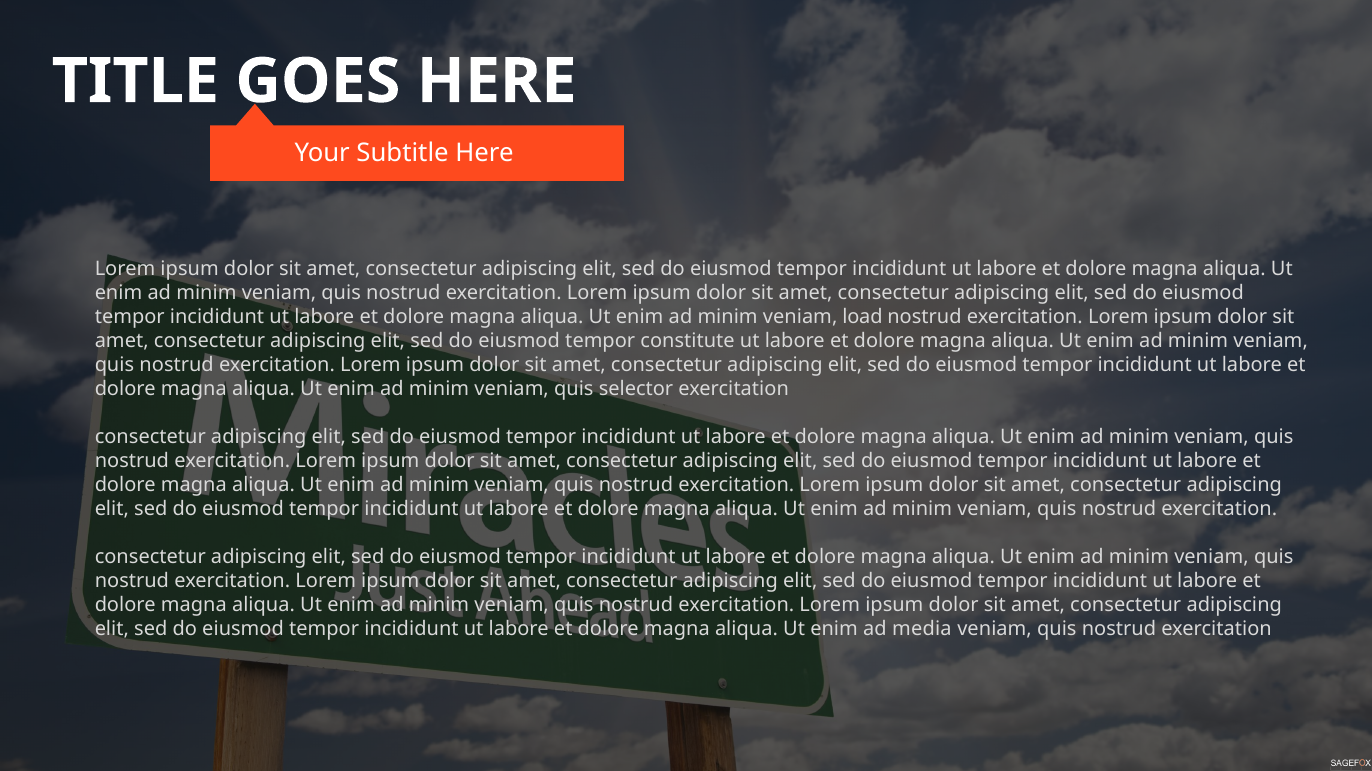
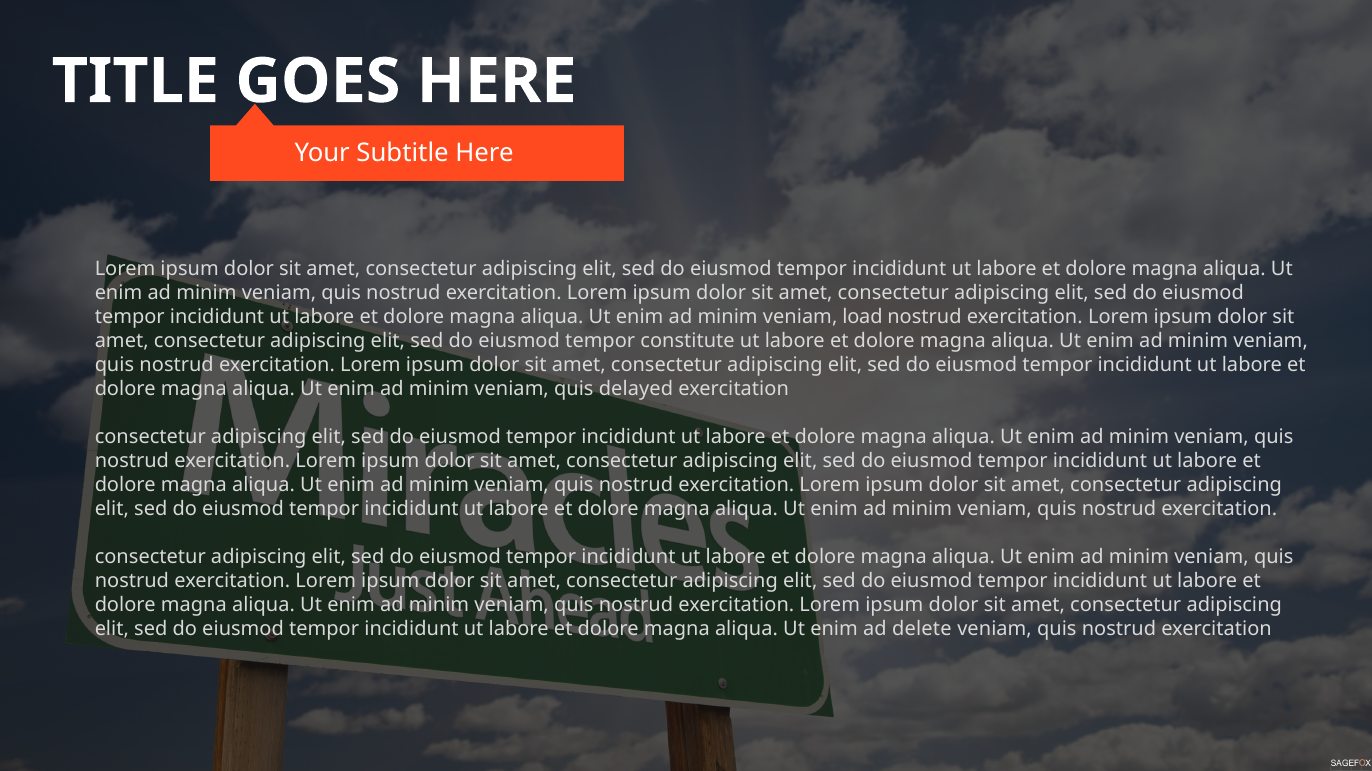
selector: selector -> delayed (636, 389)
media: media -> delete (922, 629)
